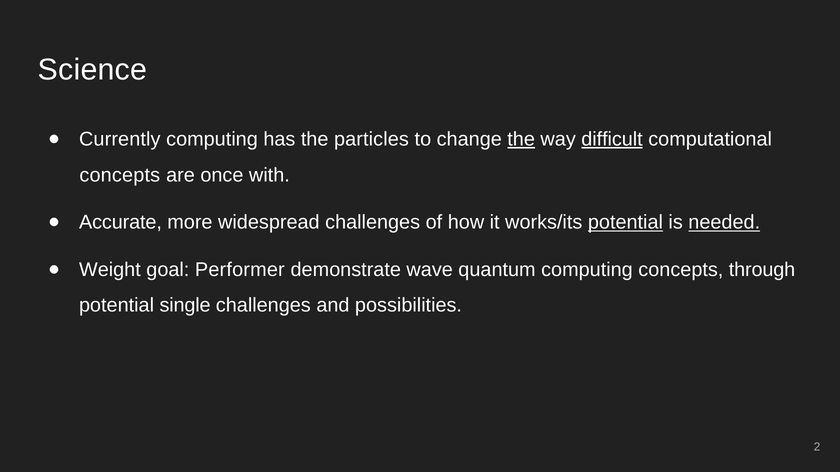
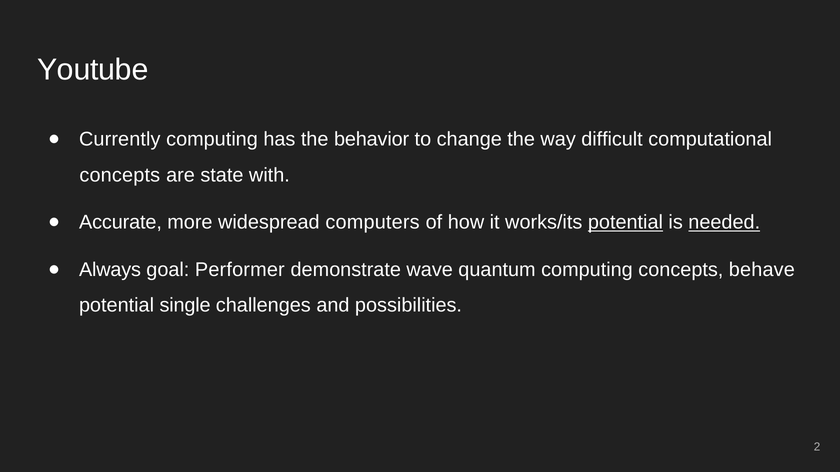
Science: Science -> Youtube (93, 70)
particles: particles -> behavior (372, 139)
the underline: present -> none (521, 139)
difficult underline: present -> none (612, 139)
once: once -> state (222, 175)
widespread challenges: challenges -> computers (373, 223)
Weight: Weight -> Always (110, 270)
through: through -> behave (762, 270)
